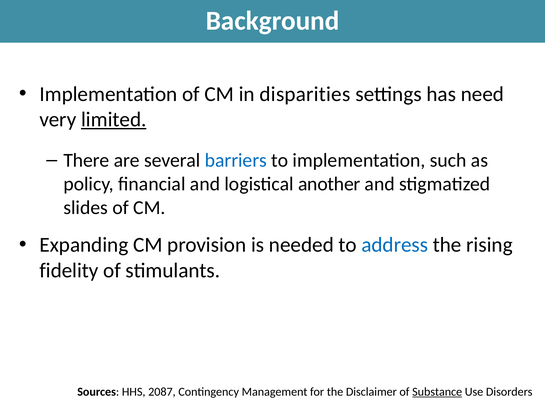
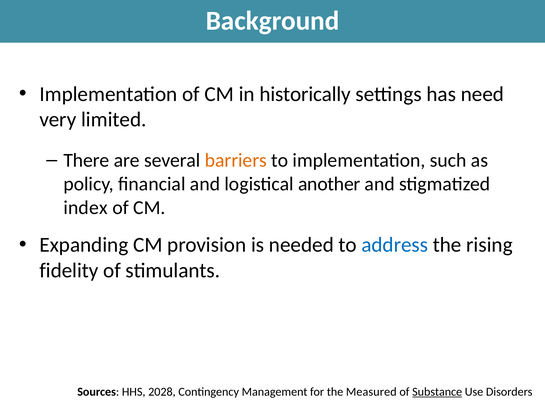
disparities: disparities -> historically (305, 94)
limited underline: present -> none (114, 119)
barriers colour: blue -> orange (236, 160)
slides: slides -> index (86, 208)
2087: 2087 -> 2028 (162, 392)
Disclaimer: Disclaimer -> Measured (371, 392)
